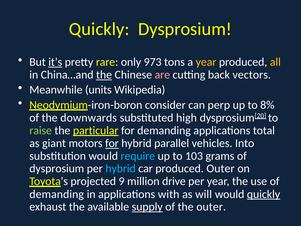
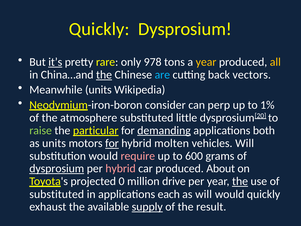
973: 973 -> 978 (153, 62)
are colour: pink -> light blue (162, 75)
8%: 8% -> 1% (267, 105)
downwards: downwards -> atmosphere (89, 118)
high: high -> little (187, 118)
demanding underline: none -> present (164, 130)
total: total -> both (264, 130)
as giant: giant -> units (54, 143)
parallel: parallel -> molten (172, 143)
vehicles Into: Into -> Will (245, 143)
require colour: light blue -> pink (138, 156)
103: 103 -> 600 (194, 156)
dysprosium underline: none -> present (57, 168)
hybrid colour: light blue -> pink (121, 168)
produced Outer: Outer -> About (221, 168)
9: 9 -> 0 (122, 181)
the underline: none -> present (240, 181)
demanding: demanding -> substituted (57, 194)
with: with -> each (169, 194)
quickly underline: present -> none (264, 194)
the outer: outer -> result (211, 207)
